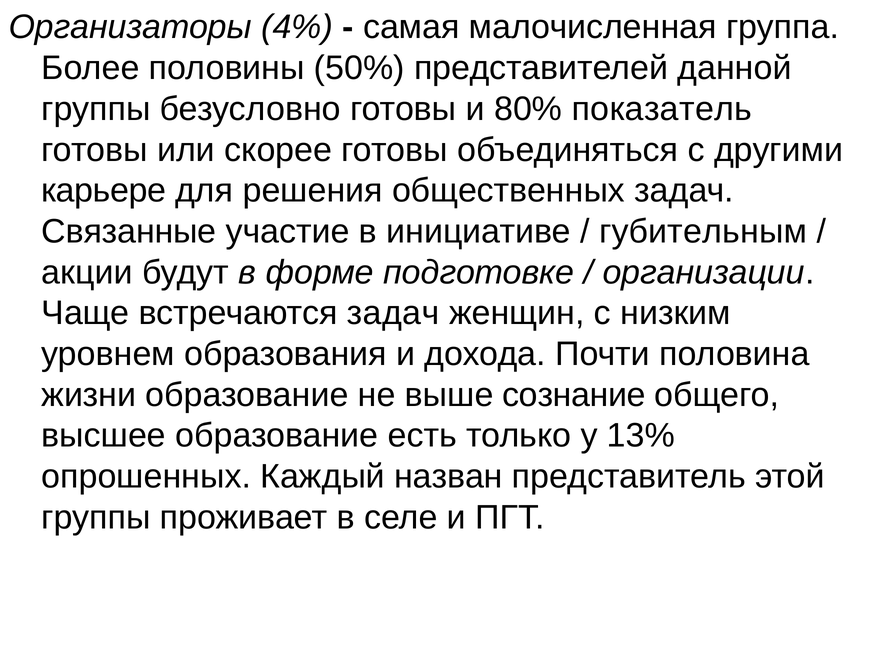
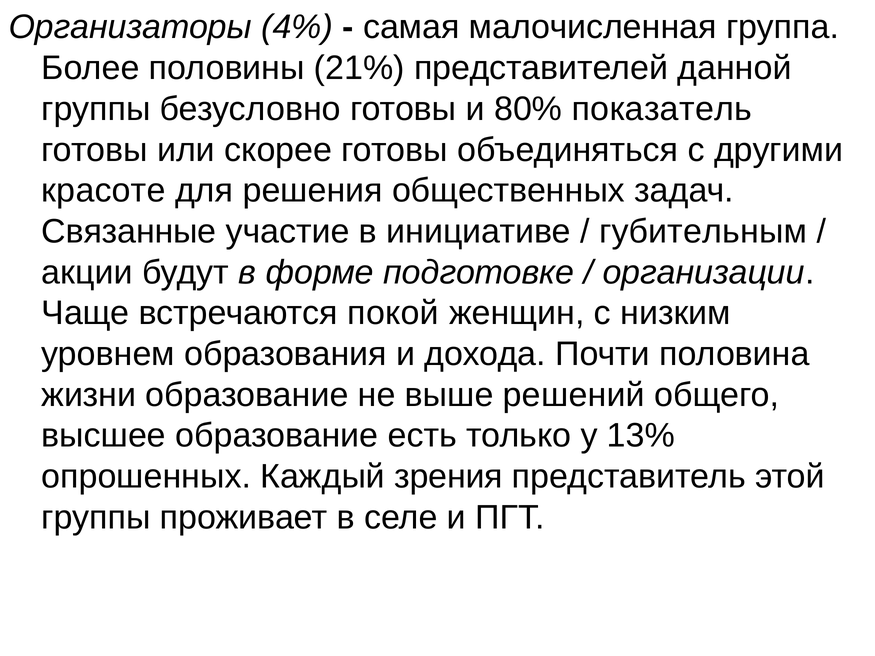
50%: 50% -> 21% (359, 68)
карьере: карьере -> красоте (104, 191)
встречаются задач: задач -> покой (393, 313)
сознание: сознание -> решений (574, 395)
назван: назван -> зрения (449, 477)
